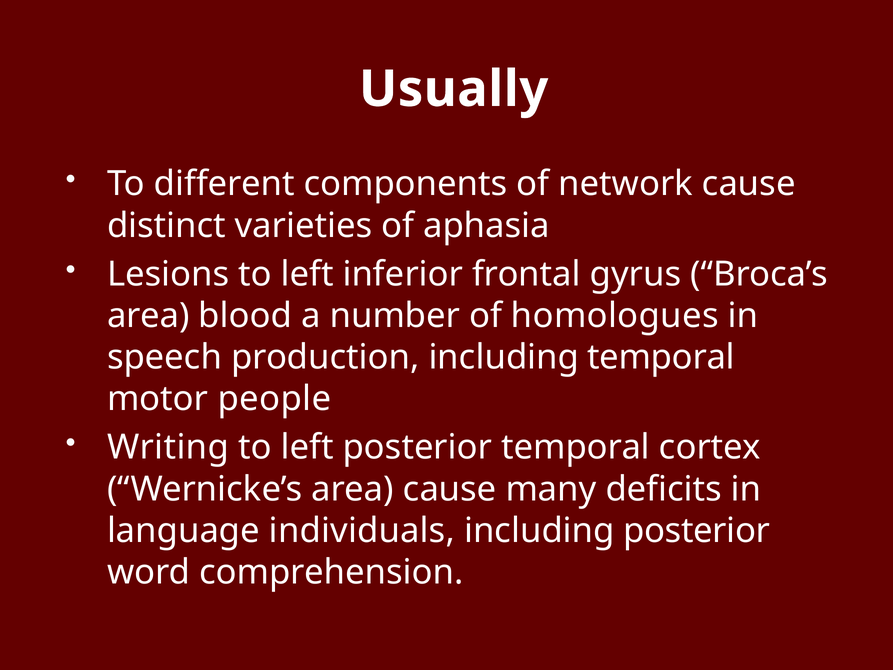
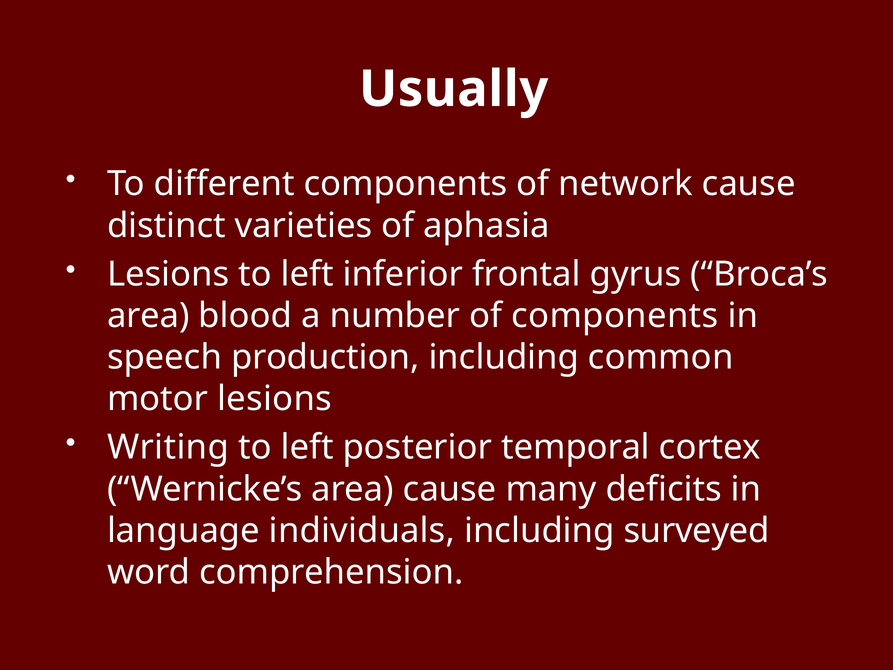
of homologues: homologues -> components (615, 316)
including temporal: temporal -> common (661, 357)
motor people: people -> lesions (275, 399)
including posterior: posterior -> surveyed (697, 531)
